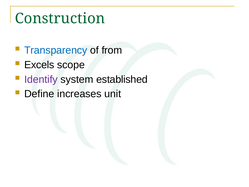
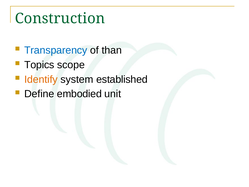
from: from -> than (112, 50)
Excels: Excels -> Topics (39, 65)
Identify colour: purple -> orange (41, 79)
increases: increases -> embodied (79, 94)
